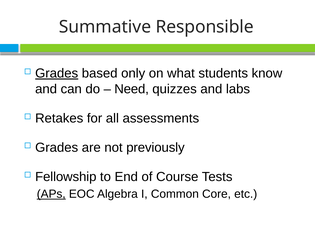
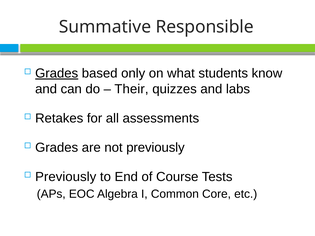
Need: Need -> Their (131, 89)
Fellowship: Fellowship -> Previously (66, 177)
APs underline: present -> none (51, 194)
